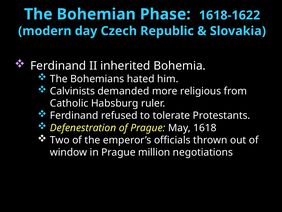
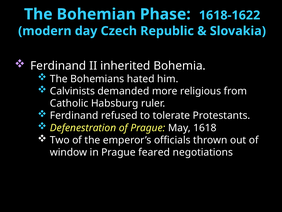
million: million -> feared (154, 152)
